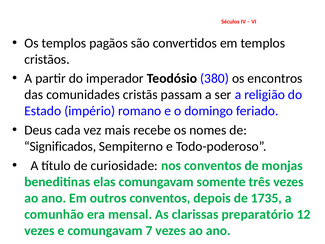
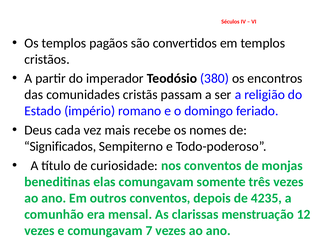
1735: 1735 -> 4235 (266, 198)
preparatório: preparatório -> menstruação (258, 214)
